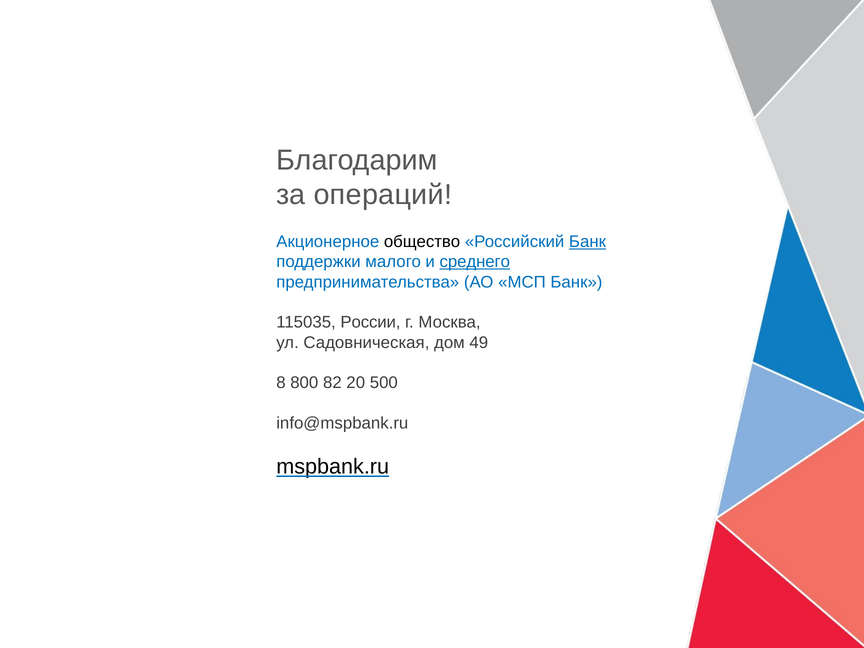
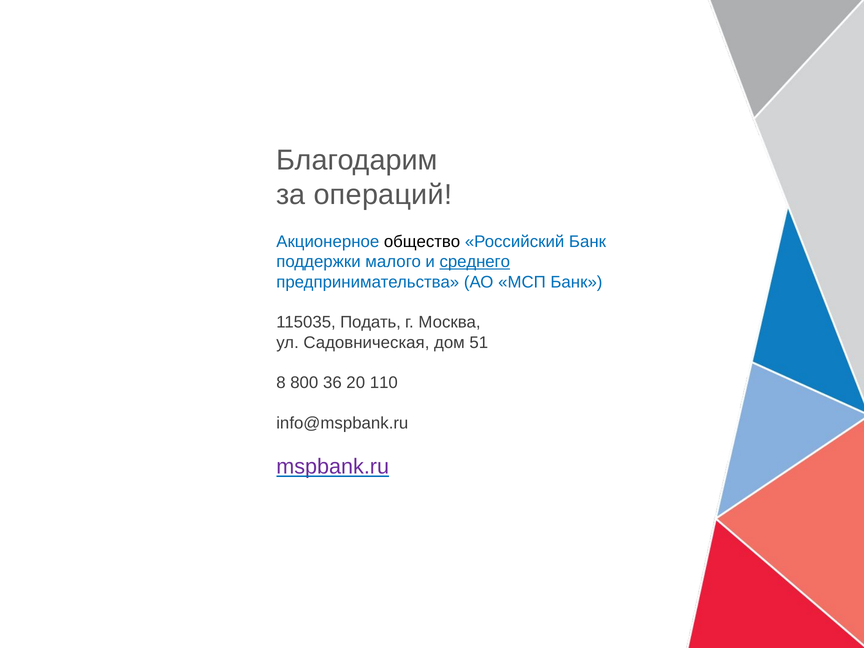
Банк underline: present -> none (587, 242)
России: России -> Подать (371, 322)
49: 49 -> 51 (479, 343)
82: 82 -> 36 (332, 383)
500: 500 -> 110 (384, 383)
mspbank.ru colour: black -> purple (333, 467)
